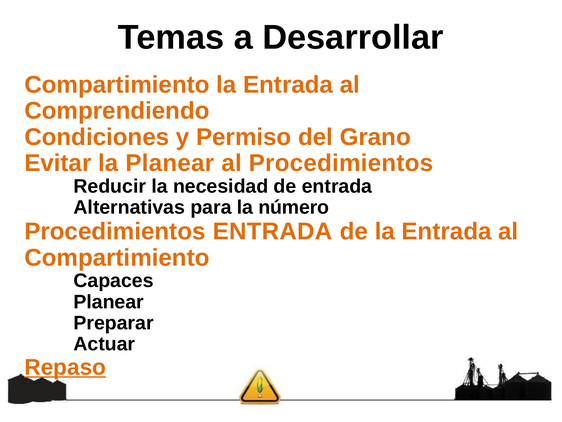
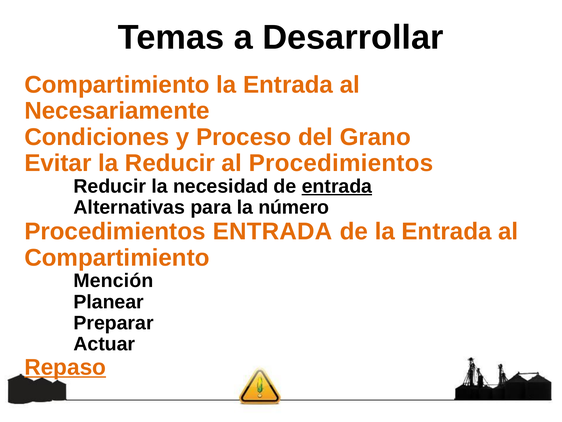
Comprendiendo: Comprendiendo -> Necesariamente (117, 111)
Permiso: Permiso -> Proceso (244, 137)
la Planear: Planear -> Reducir (170, 163)
entrada underline: none -> present (337, 186)
Capaces: Capaces -> Mención (114, 280)
